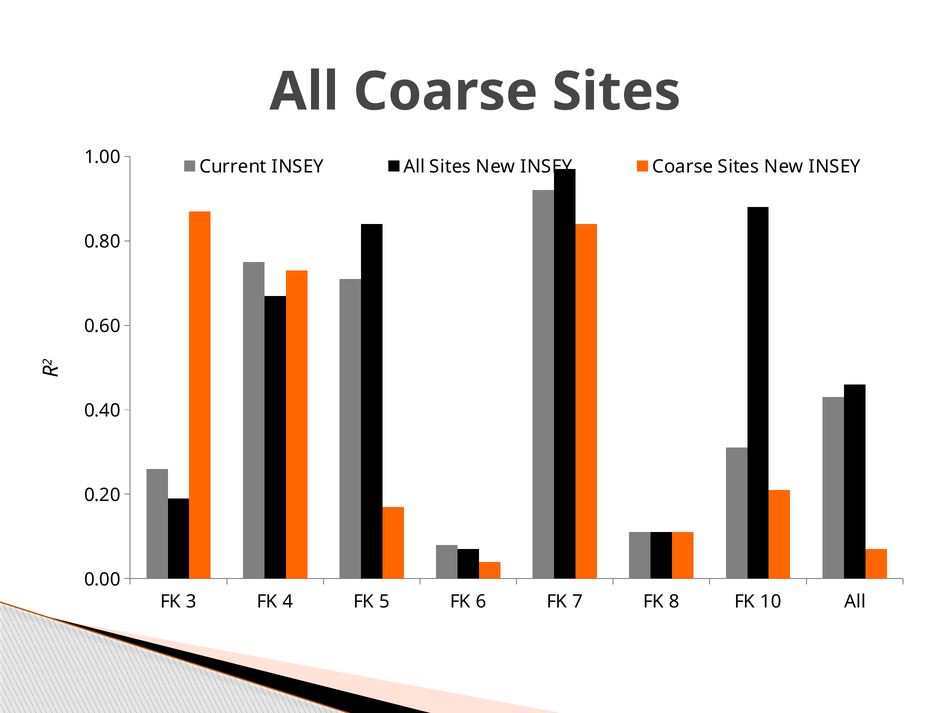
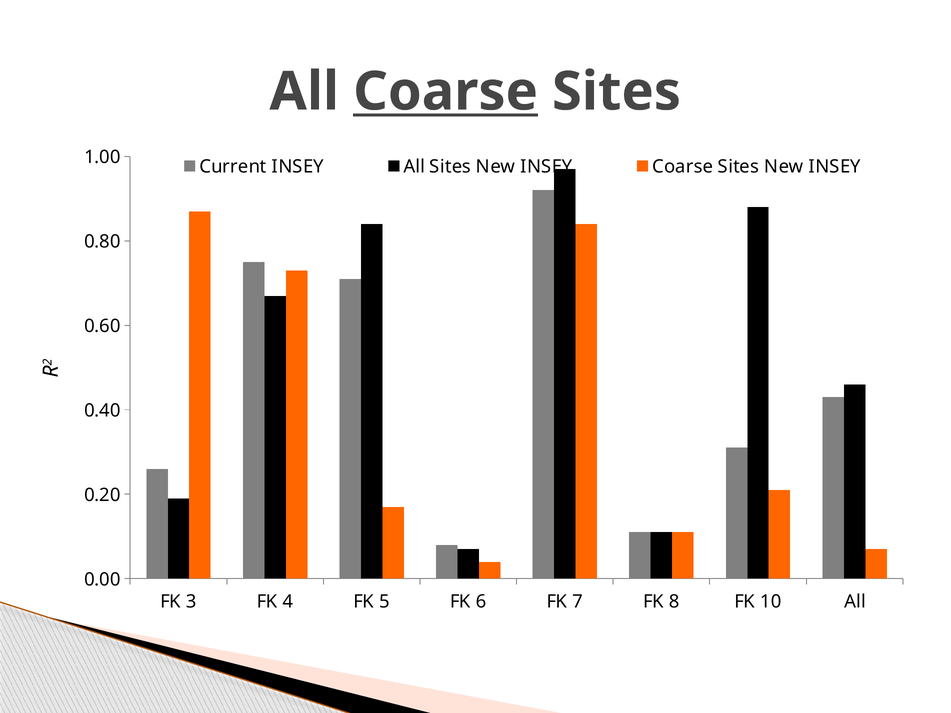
Coarse underline: none -> present (446, 92)
